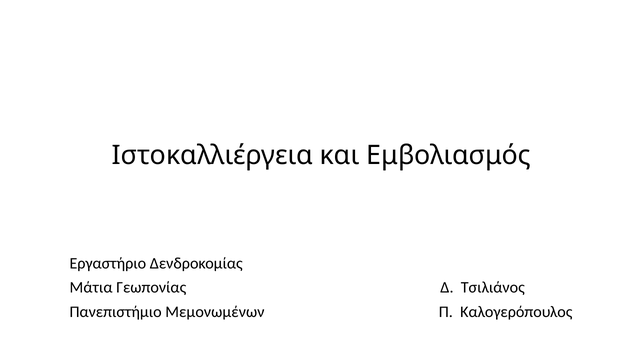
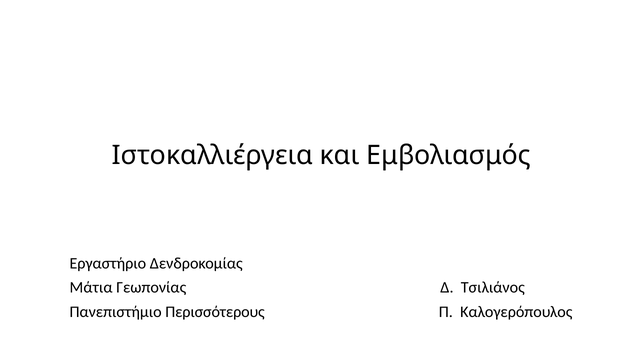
Μεμονωμένων: Μεμονωμένων -> Περισσότερους (215, 311)
